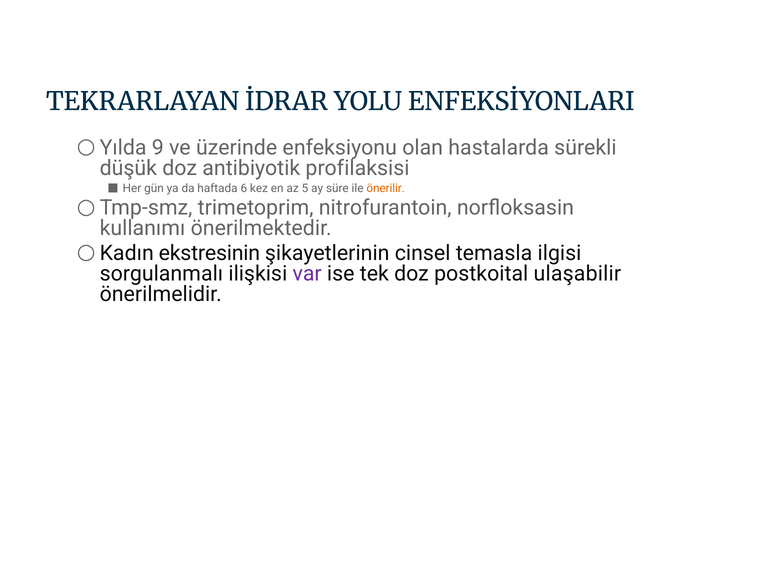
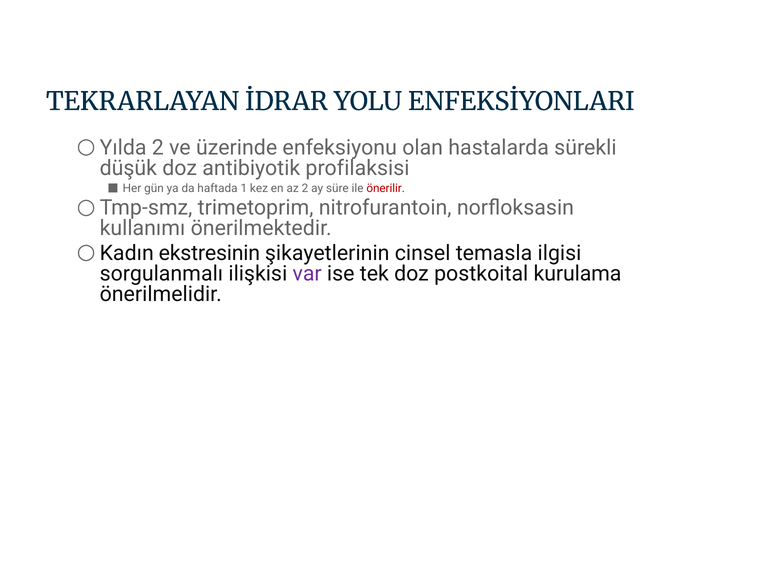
9: 9 -> 2 (158, 148)
6: 6 -> 1 (244, 188)
az 5: 5 -> 2 (305, 188)
önerilir colour: orange -> red (386, 188)
ulaşabilir: ulaşabilir -> kurulama (578, 274)
